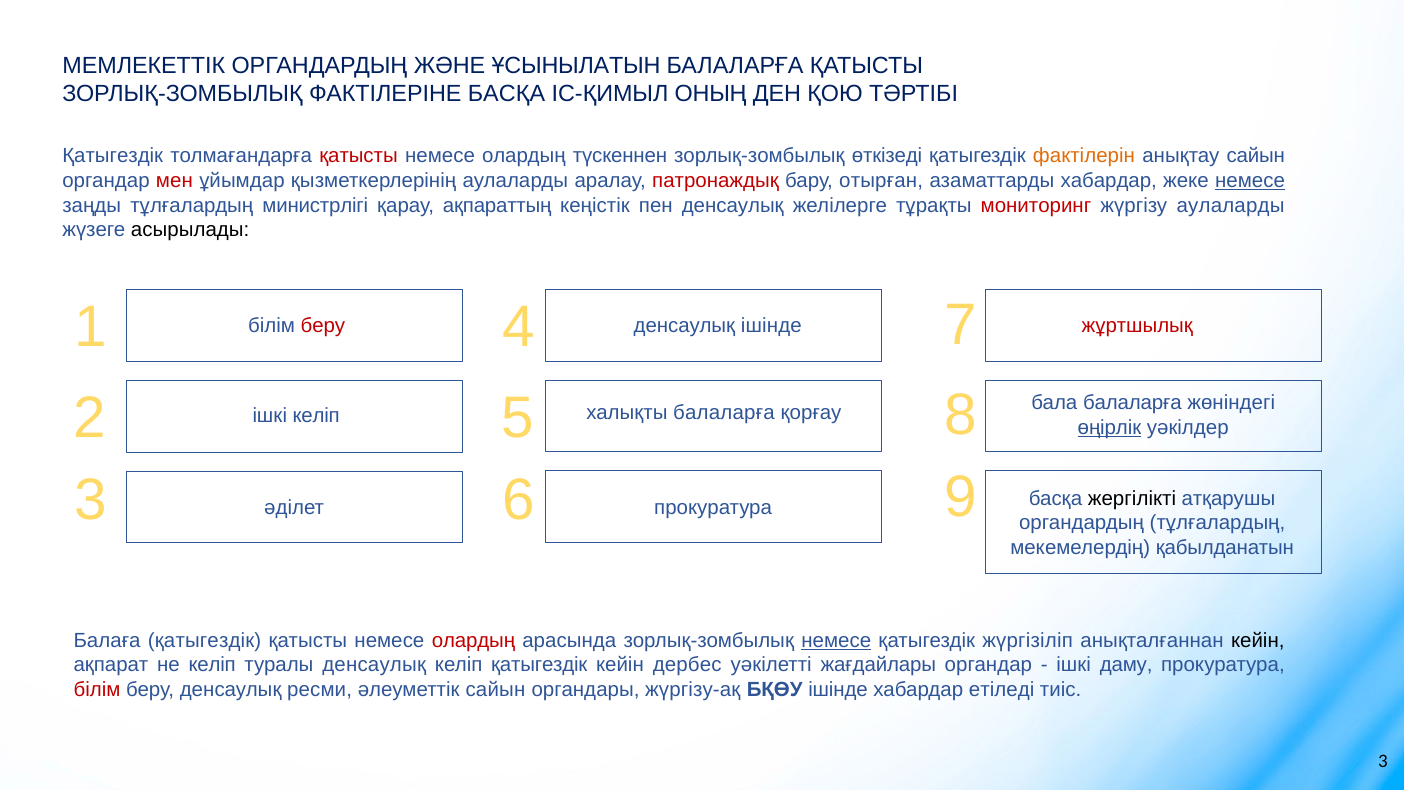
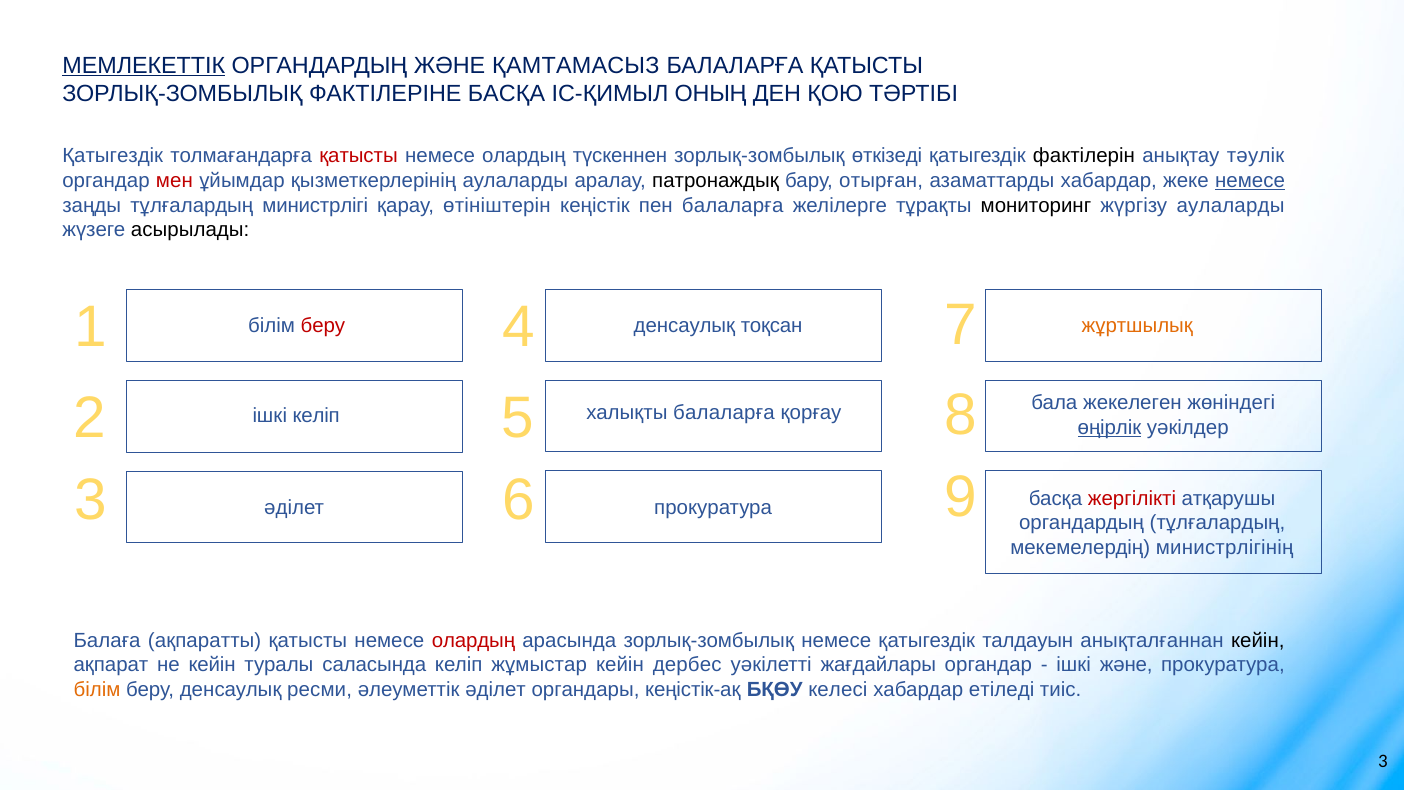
МЕМЛЕКЕТТІК underline: none -> present (144, 66)
ҰСЫНЫЛАТЫН: ҰСЫНЫЛАТЫН -> ҚАМТАМАСЫЗ (576, 66)
фактілерін colour: orange -> black (1084, 156)
анықтау сайын: сайын -> тәулік (1256, 156)
патронаждық colour: red -> black (715, 181)
ақпараттың: ақпараттың -> өтініштерін (497, 205)
пен денсаулық: денсаулық -> балаларға (733, 205)
мониторинг colour: red -> black (1036, 205)
денсаулық ішінде: ішінде -> тоқсан (772, 326)
жұртшылық colour: red -> orange (1137, 326)
бала балаларға: балаларға -> жекелеген (1132, 403)
жергілікті colour: black -> red (1132, 498)
қабылданатын: қабылданатын -> министрлігінің (1225, 547)
Балаға қатыгездік: қатыгездік -> ақпаратты (205, 640)
немесе underline: present -> none (836, 640)
жүргізіліп: жүргізіліп -> талдауын (1028, 640)
не келіп: келіп -> кейін (212, 665)
туралы денсаулық: денсаулық -> саласында (374, 665)
келіп қатыгездік: қатыгездік -> жұмыстар (539, 665)
ішкі даму: даму -> және (1126, 665)
білім colour: red -> orange (97, 689)
әлеуметтік сайын: сайын -> әділет (496, 689)
жүргізу-ақ: жүргізу-ақ -> кеңістік-ақ (693, 689)
БҚӨУ ішінде: ішінде -> келесі (838, 689)
